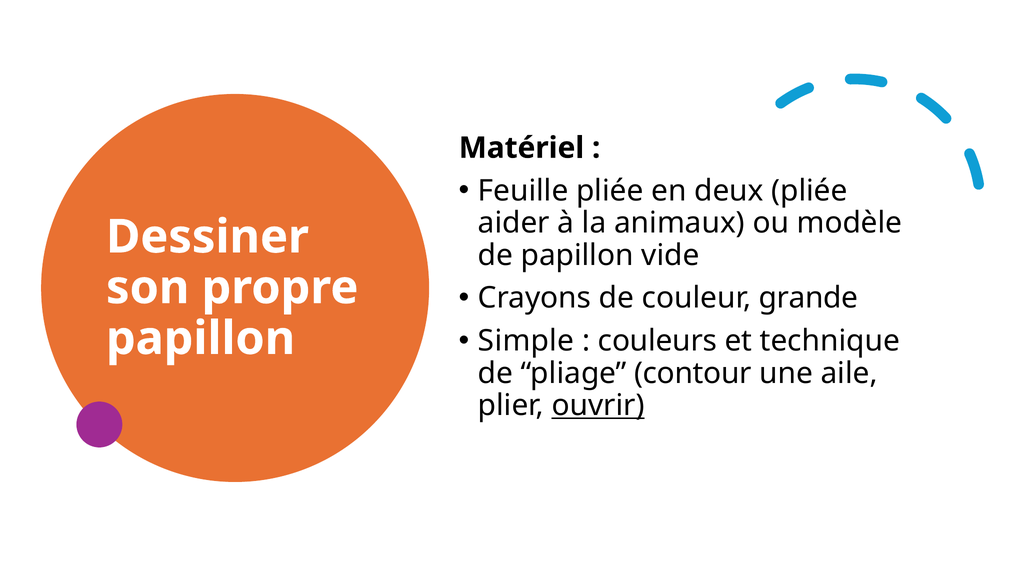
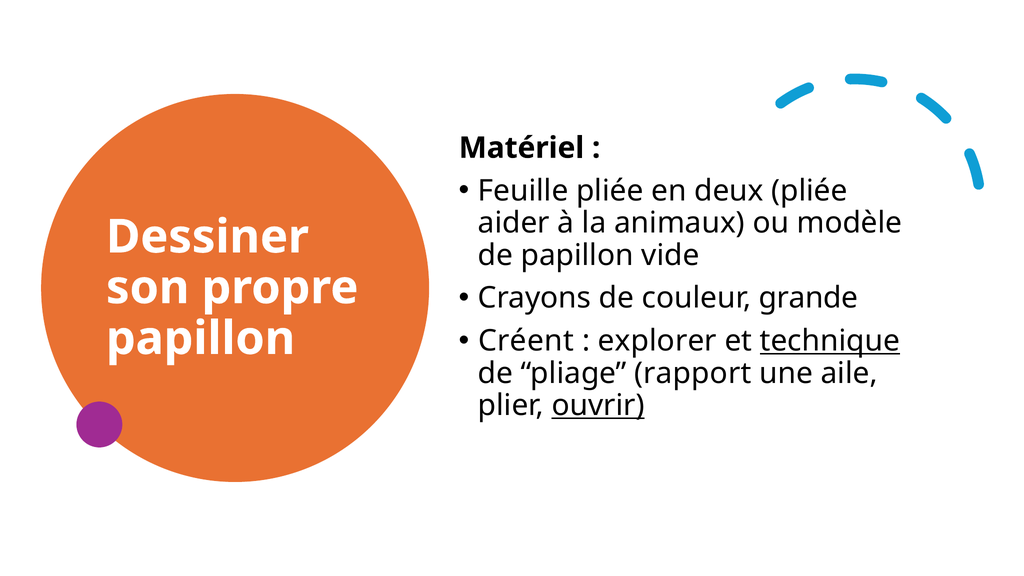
Simple: Simple -> Créent (526, 341)
couleurs: couleurs -> explorer (657, 341)
technique underline: none -> present (830, 341)
contour: contour -> rapport (693, 373)
